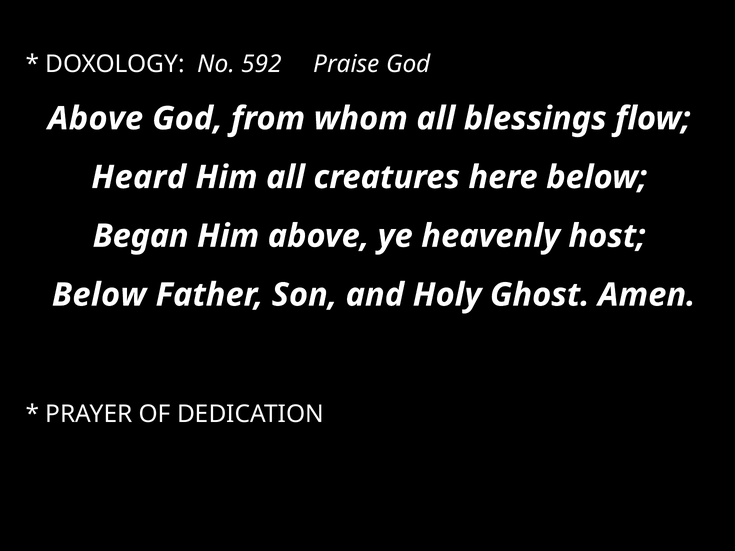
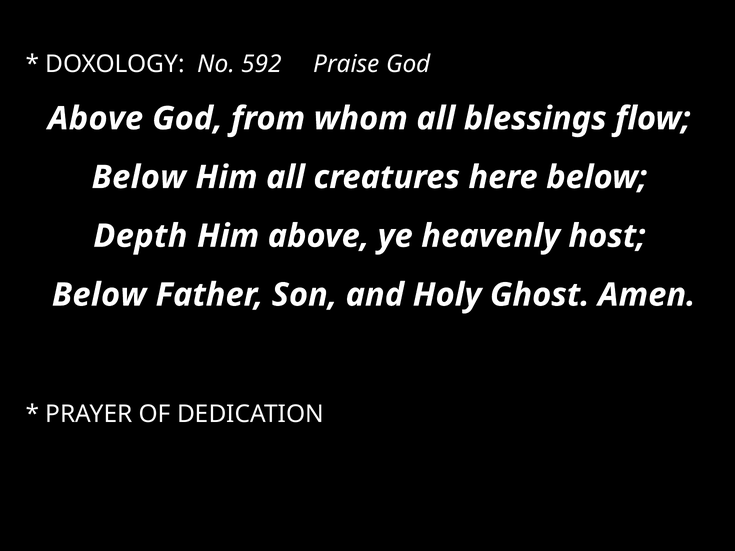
Heard: Heard -> Below (139, 177)
Began: Began -> Depth (140, 236)
